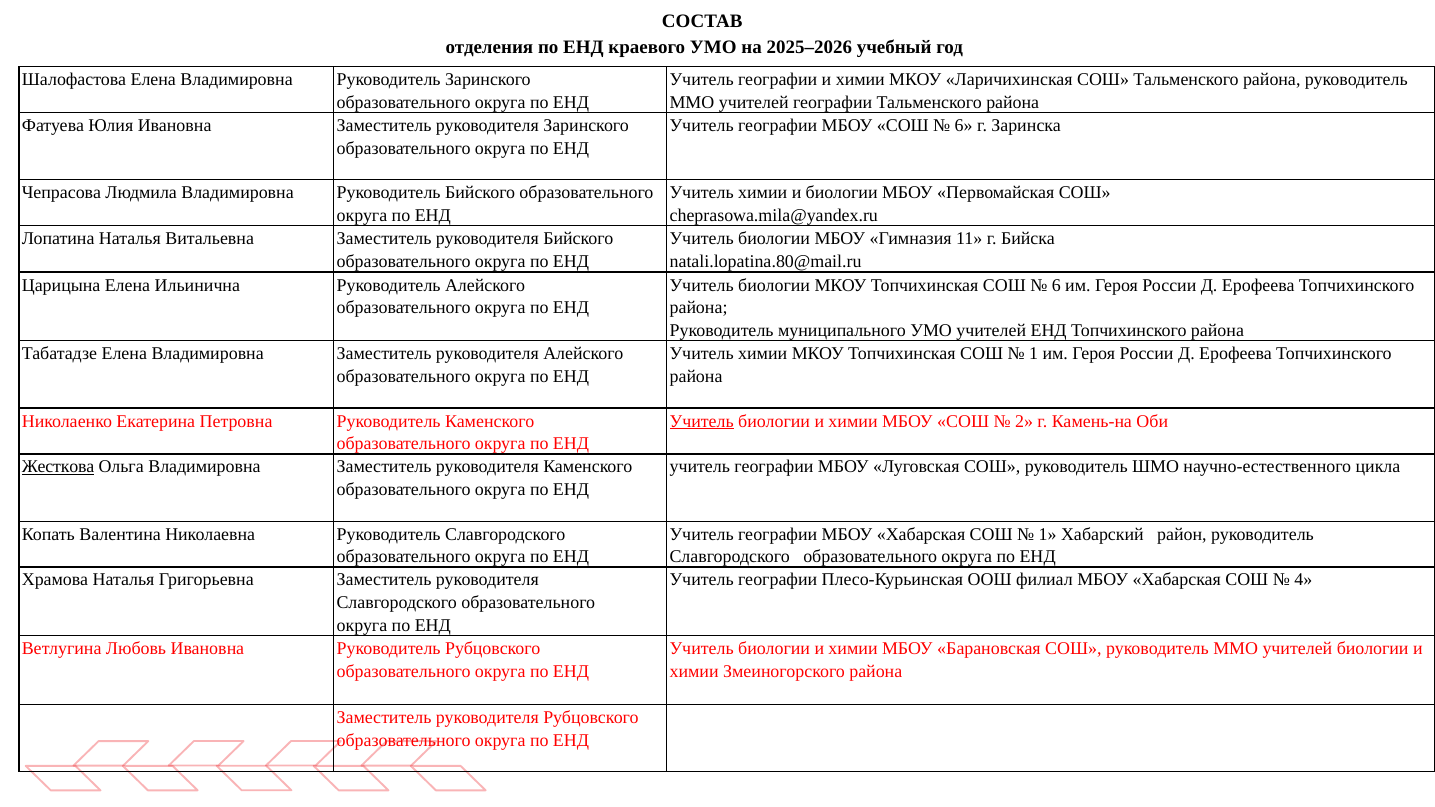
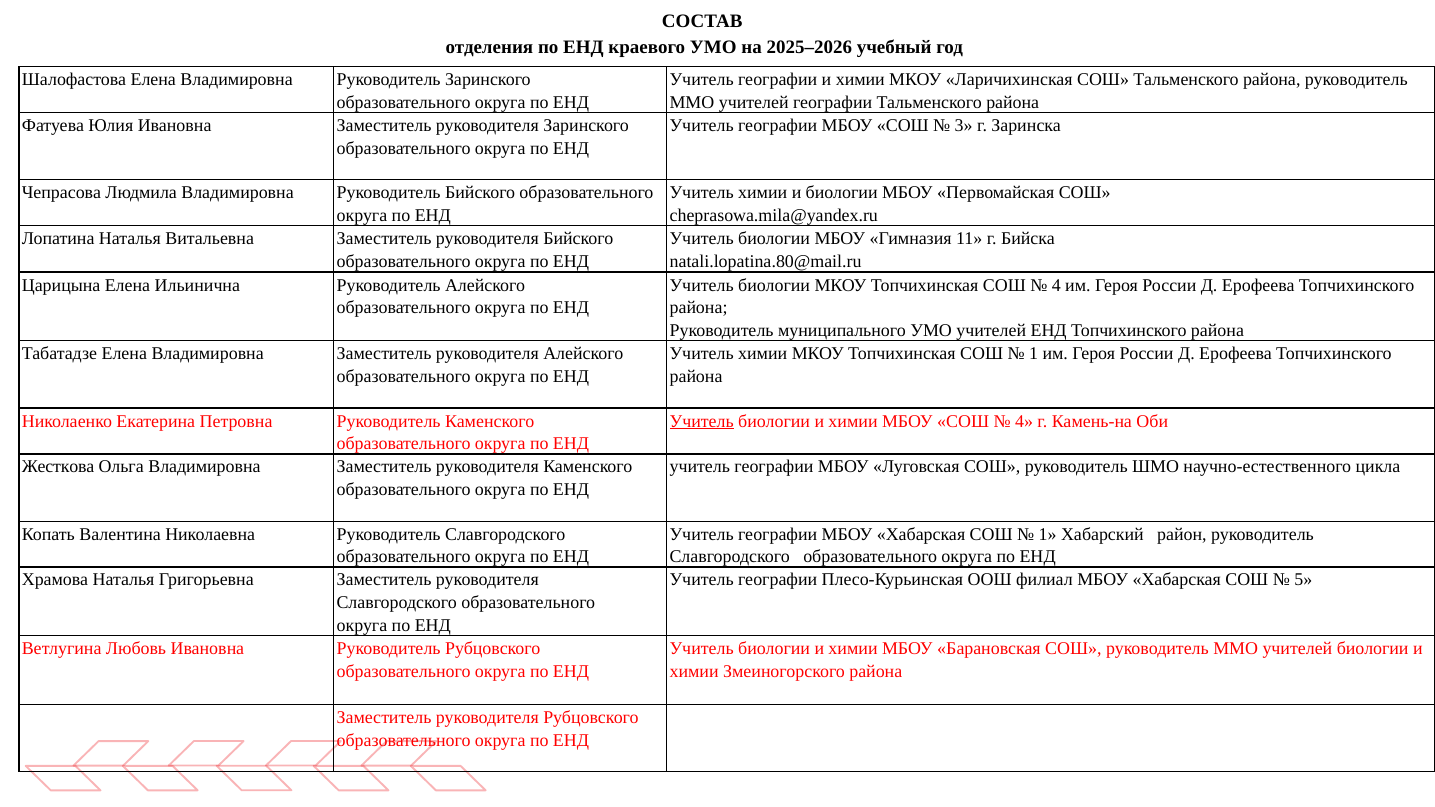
6: 6 -> 3 (964, 126)
6: 6 -> 4 (1056, 285)
2: 2 -> 4 (1024, 421)
Жесткова underline: present -> none (58, 467)
4: 4 -> 5 (1303, 580)
